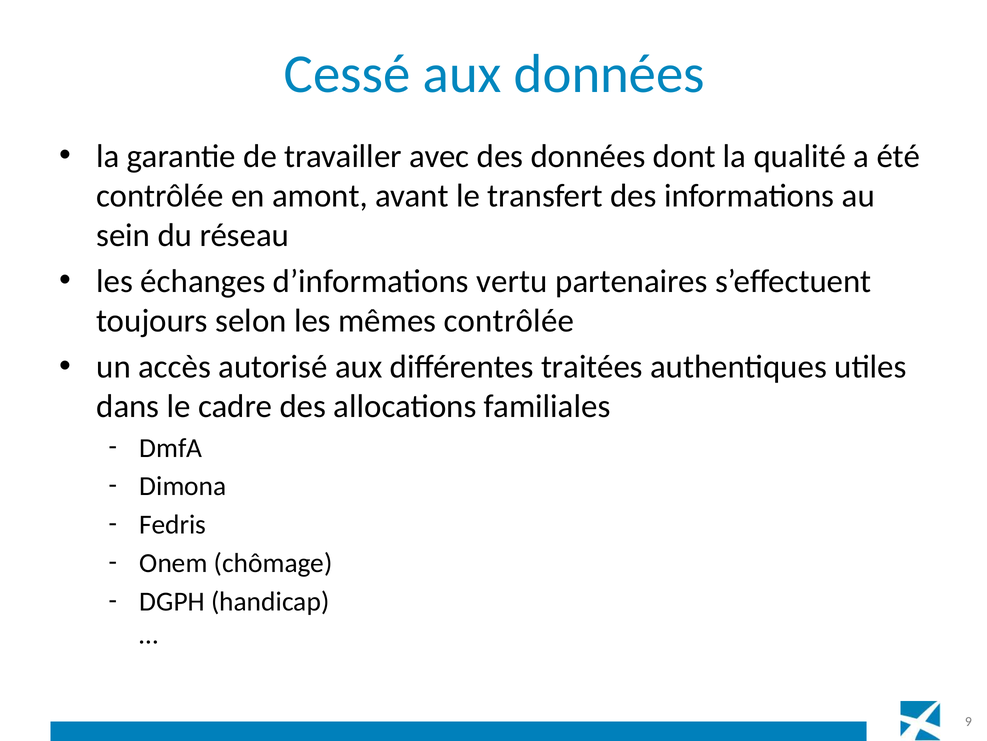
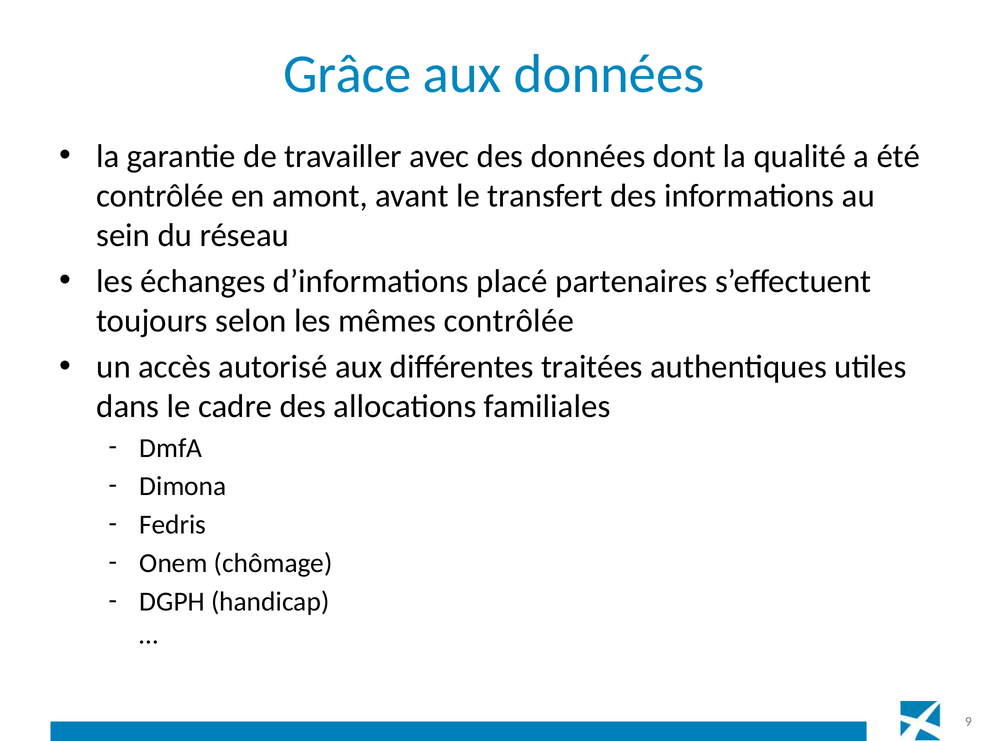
Cessé: Cessé -> Grâce (347, 74)
vertu: vertu -> placé (512, 281)
